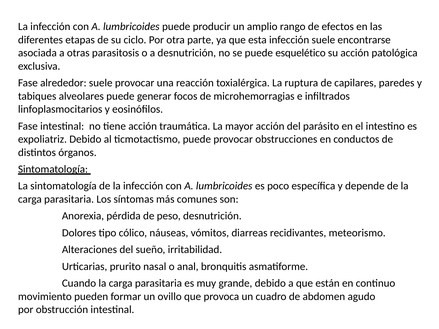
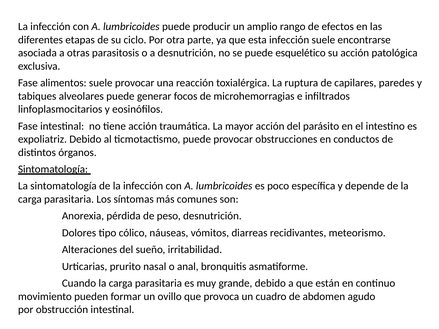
alrededor: alrededor -> alimentos (63, 83)
